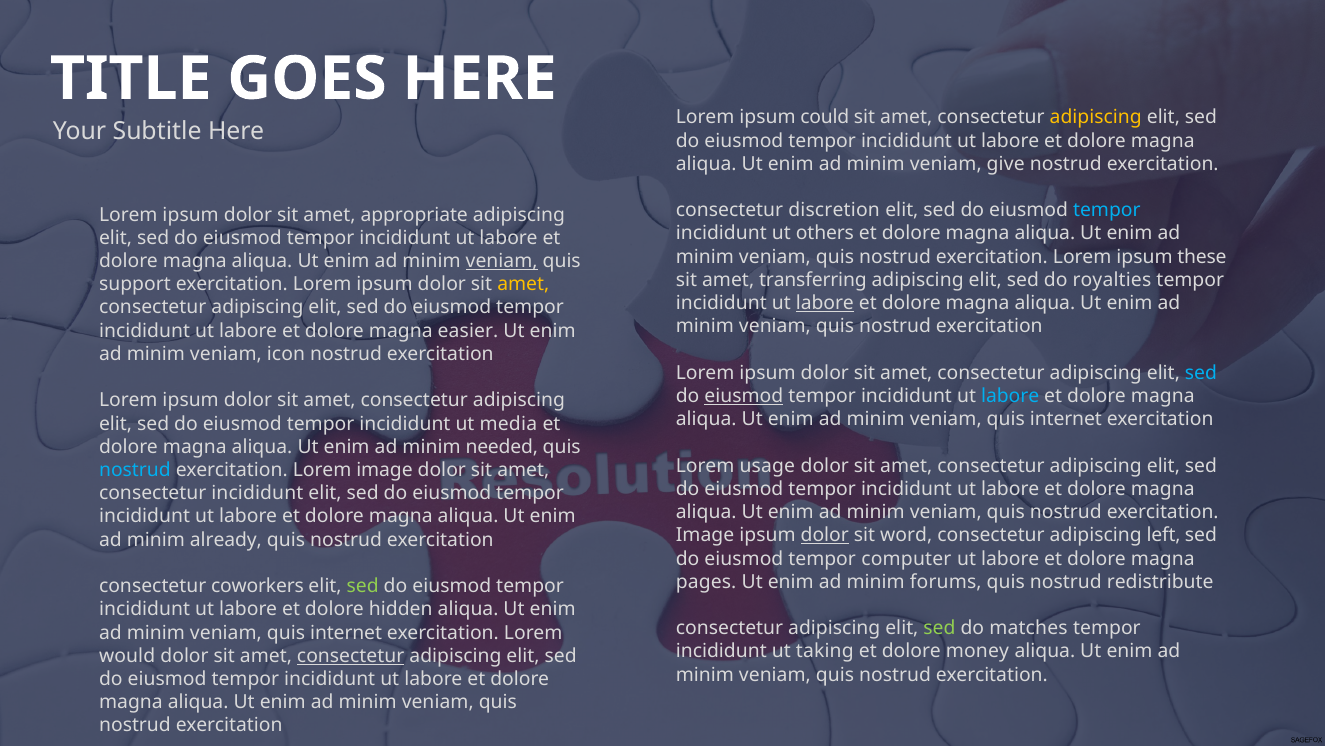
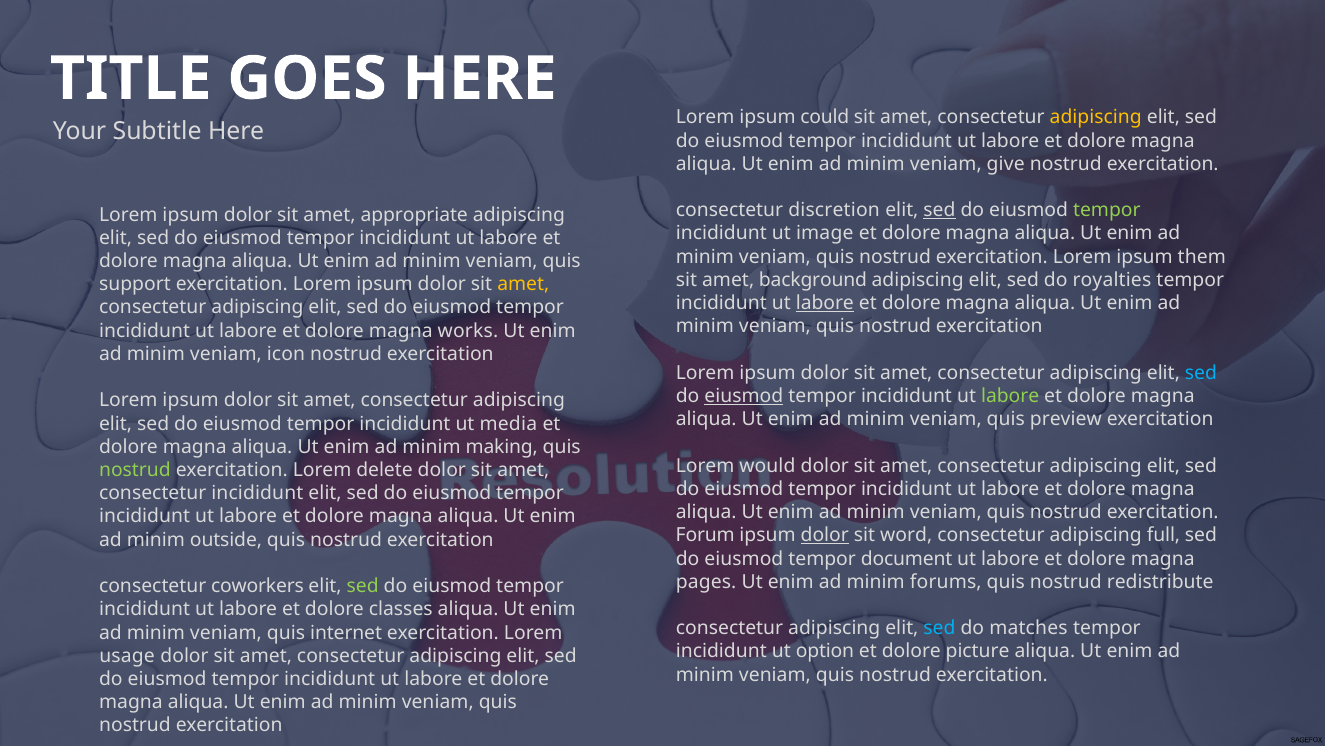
sed underline: none -> present (939, 210)
tempor colour: light blue -> light green (1107, 210)
others: others -> image (825, 233)
these: these -> them (1202, 256)
veniam underline: present -> none (502, 261)
transferring: transferring -> background (813, 280)
easier: easier -> works (468, 331)
labore colour: light blue -> light green (1010, 396)
internet: internet -> preview (1066, 419)
needed: needed -> making (502, 447)
usage: usage -> would (767, 465)
nostrud colour: light blue -> light green (135, 470)
Lorem image: image -> delete (384, 470)
Image: Image -> Forum (705, 535)
left: left -> full (1163, 535)
already: already -> outside (226, 539)
computer: computer -> document (907, 558)
hidden: hidden -> classes (401, 609)
sed colour: light green -> light blue (939, 628)
taking: taking -> option (825, 651)
money: money -> picture (978, 651)
would: would -> usage (127, 655)
consectetur underline: present -> none (351, 655)
